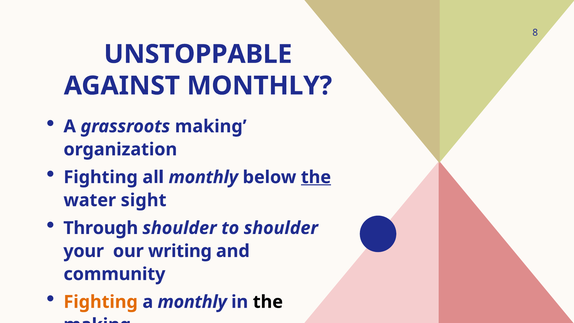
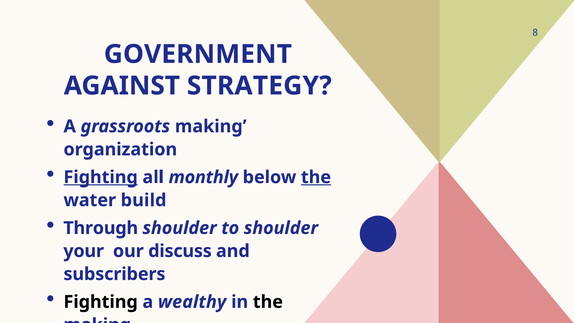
UNSTOPPABLE: UNSTOPPABLE -> GOVERNMENT (198, 54)
AGAINST MONTHLY: MONTHLY -> STRATEGY (259, 86)
Fighting underline: none -> present (101, 177)
sight: sight -> build (144, 200)
writing: writing -> discuss (180, 251)
community: community -> subscribers (114, 274)
Fighting colour: orange -> black (101, 302)
a monthly: monthly -> wealthy (192, 302)
